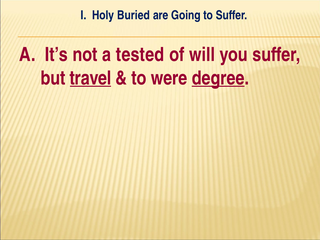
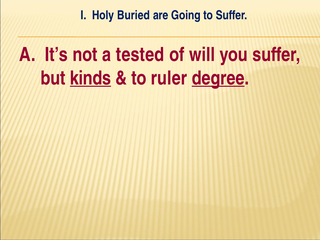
travel: travel -> kinds (90, 78)
were: were -> ruler (169, 78)
